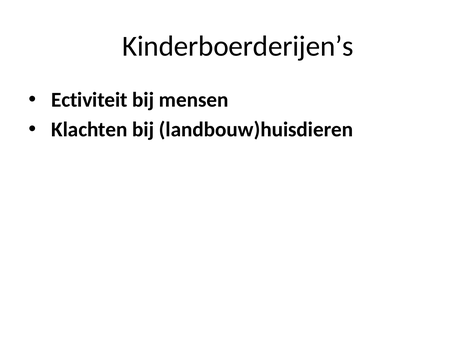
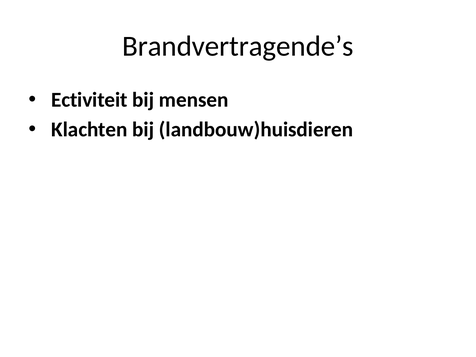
Kinderboerderijen’s: Kinderboerderijen’s -> Brandvertragende’s (238, 46)
